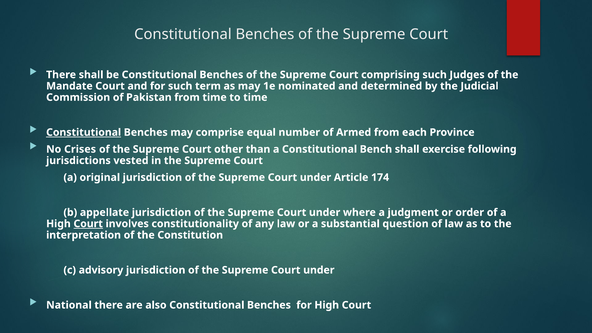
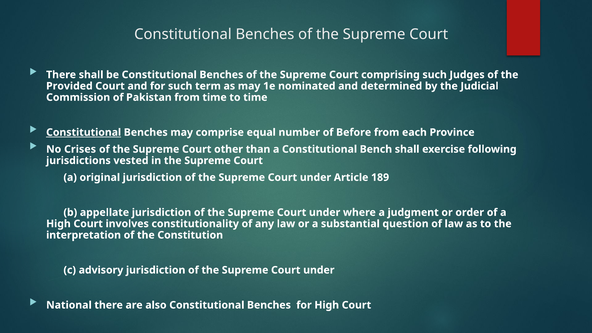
Mandate: Mandate -> Provided (69, 86)
Armed: Armed -> Before (354, 132)
174: 174 -> 189 (380, 177)
Court underline: present -> none (88, 224)
